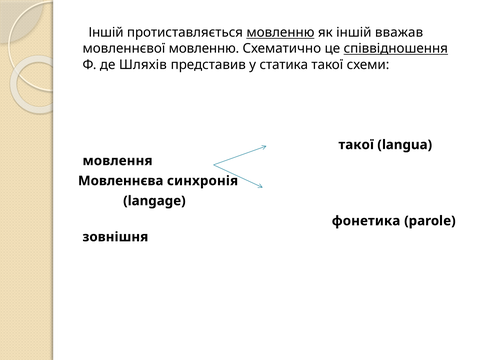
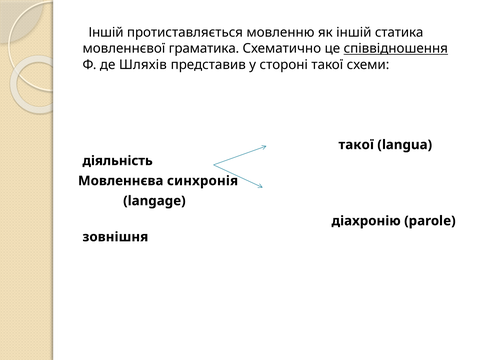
мовленню underline: present -> none (280, 33)
вважав: вважав -> статика (399, 33)
мовленнєвої мовленню: мовленню -> граматика (204, 49)
статика: статика -> стороні (284, 65)
мовлення: мовлення -> діяльність (118, 161)
фонетика: фонетика -> діахронію (366, 221)
